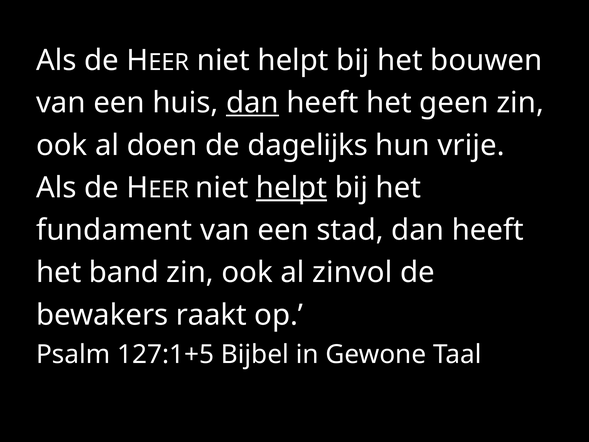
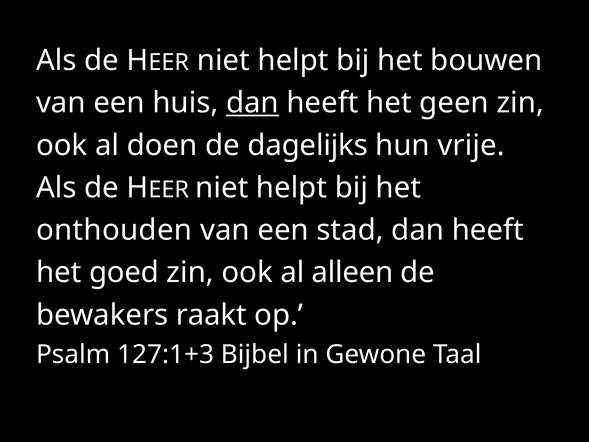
helpt underline: present -> none (291, 188)
fundament: fundament -> onthouden (114, 230)
band: band -> goed (124, 272)
zinvol: zinvol -> alleen (352, 272)
127:1+5: 127:1+5 -> 127:1+3 (166, 354)
